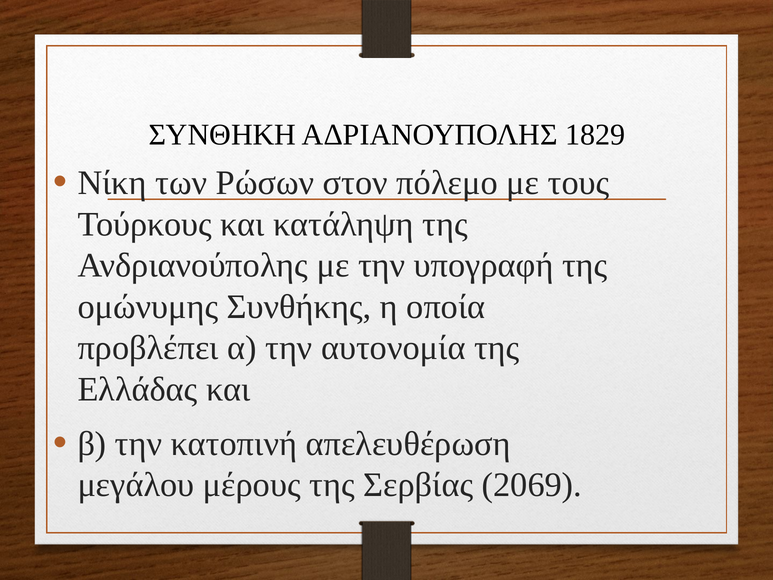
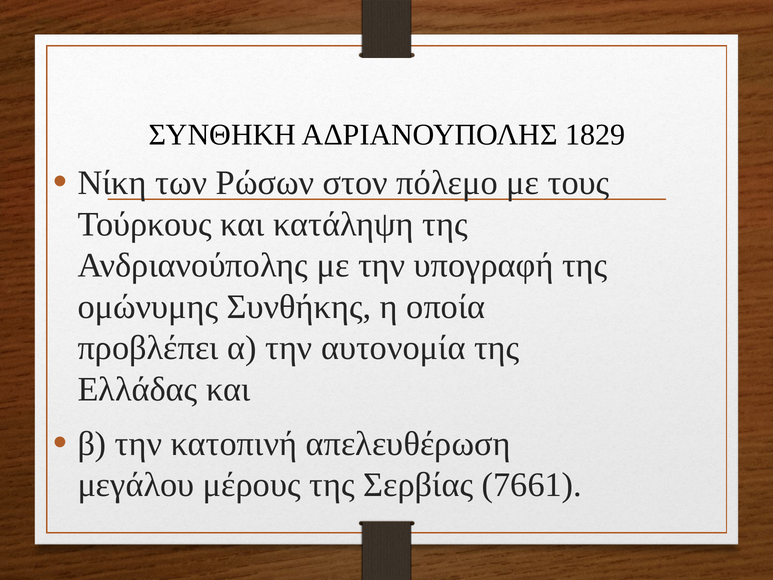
2069: 2069 -> 7661 (532, 485)
